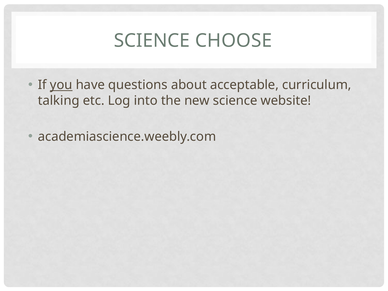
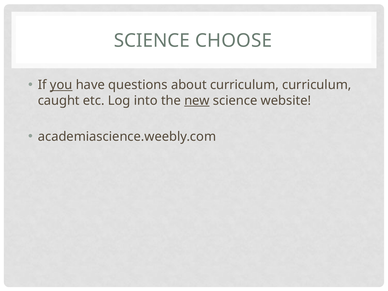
about acceptable: acceptable -> curriculum (244, 85)
talking: talking -> caught (59, 100)
new underline: none -> present (197, 100)
